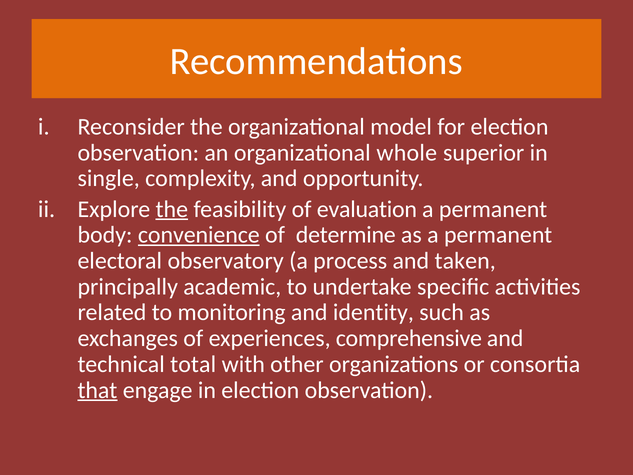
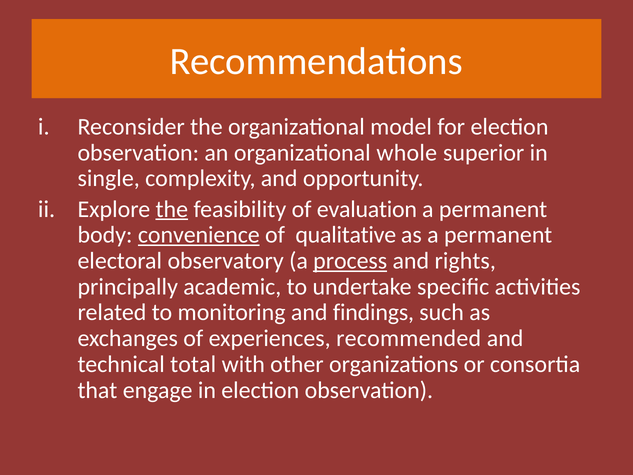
determine: determine -> qualitative (346, 235)
process underline: none -> present (350, 261)
taken: taken -> rights (465, 261)
identity: identity -> findings (373, 312)
comprehensive: comprehensive -> recommended (409, 338)
that underline: present -> none (97, 390)
